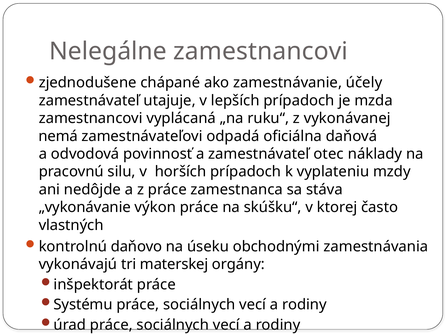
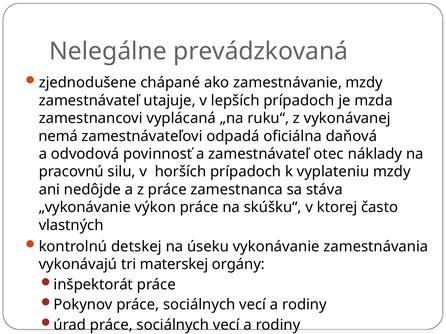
Nelegálne zamestnancovi: zamestnancovi -> prevádzkovaná (261, 52)
zamestnávanie účely: účely -> mzdy (364, 83)
daňovo: daňovo -> detskej (136, 247)
obchodnými: obchodnými -> vykonávanie (276, 247)
Systému: Systému -> Pokynov (83, 305)
